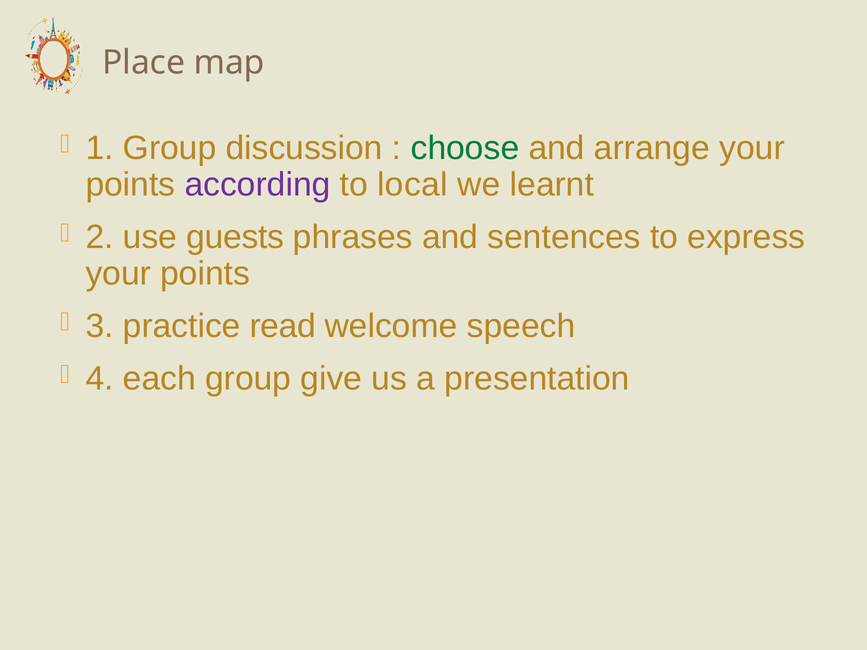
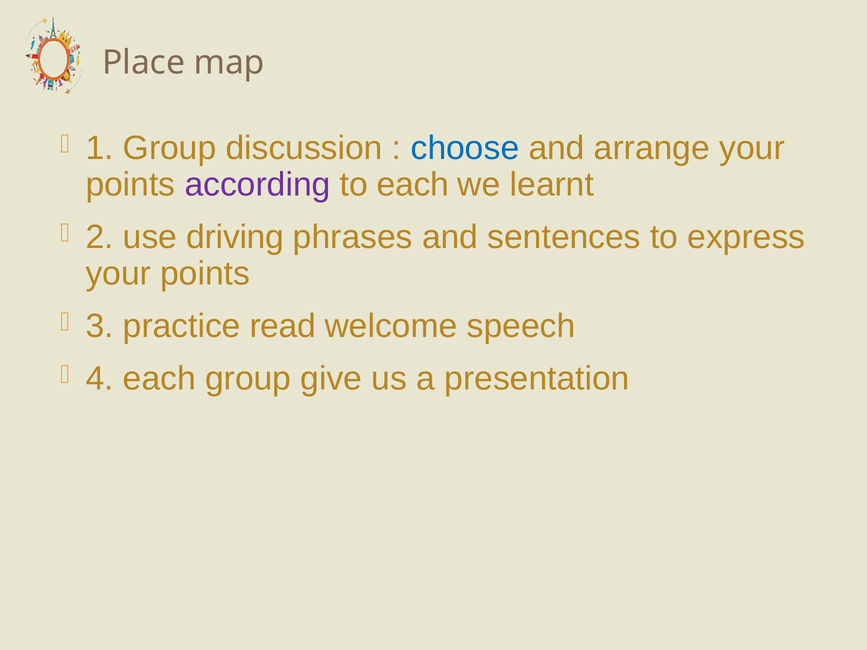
choose colour: green -> blue (465, 148)
to local: local -> each (413, 184)
guests: guests -> driving (235, 237)
